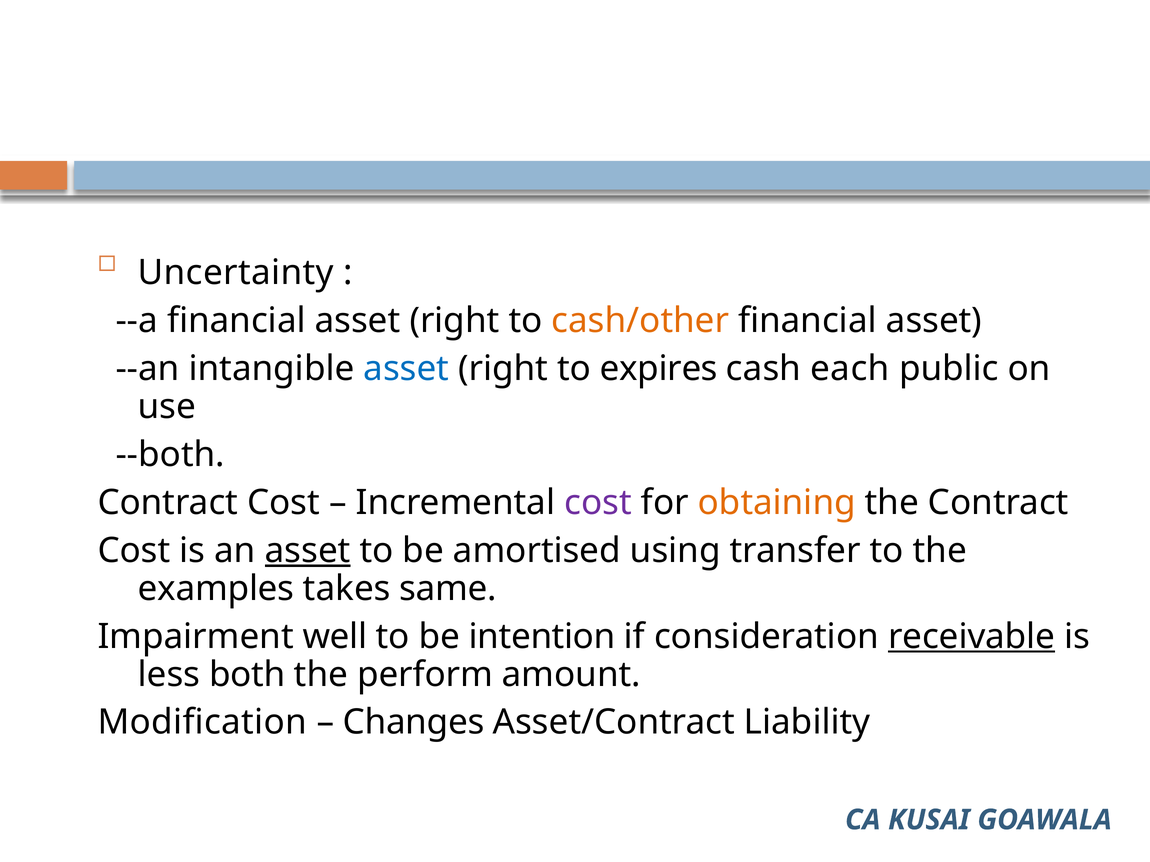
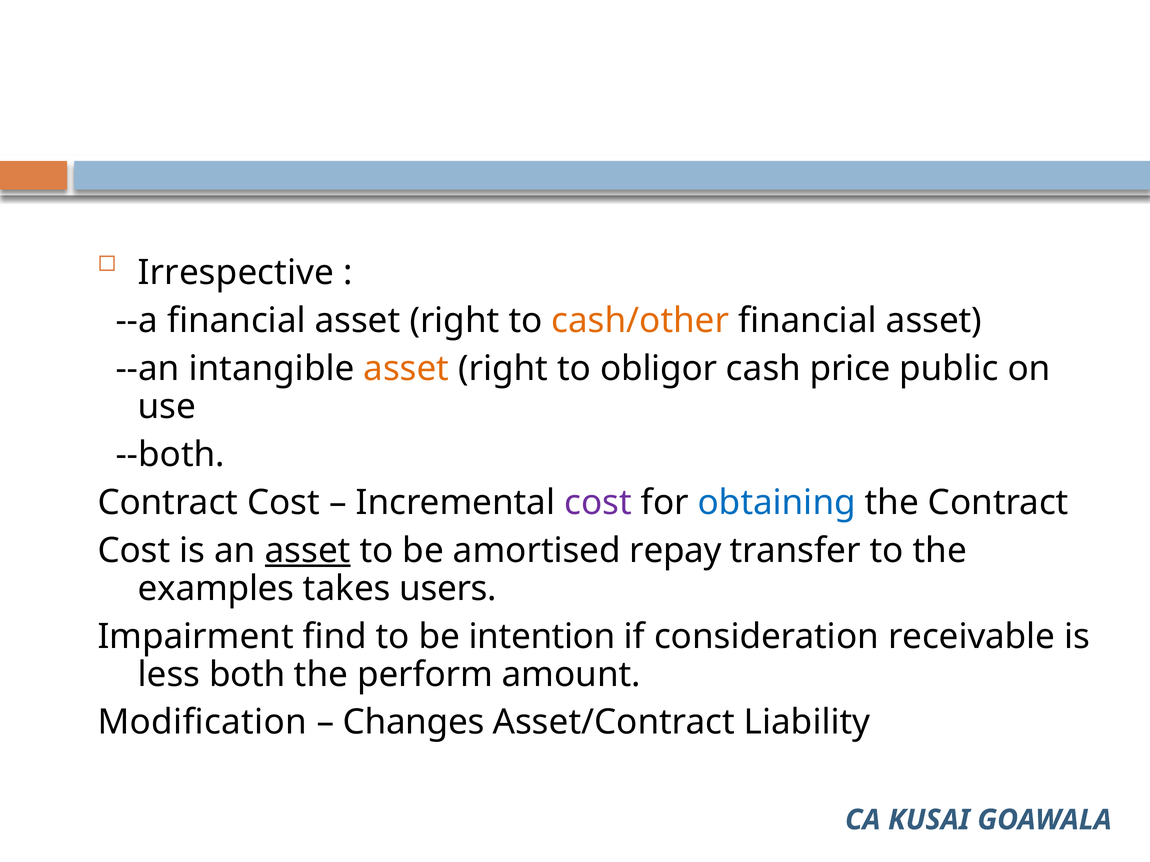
Uncertainty: Uncertainty -> Irrespective (236, 273)
asset colour: blue -> orange (406, 369)
expires: expires -> obligor (659, 369)
each: each -> price (850, 369)
obtaining colour: orange -> blue (777, 503)
using: using -> repay (675, 551)
same: same -> users (448, 589)
well: well -> find (335, 637)
receivable underline: present -> none (972, 637)
